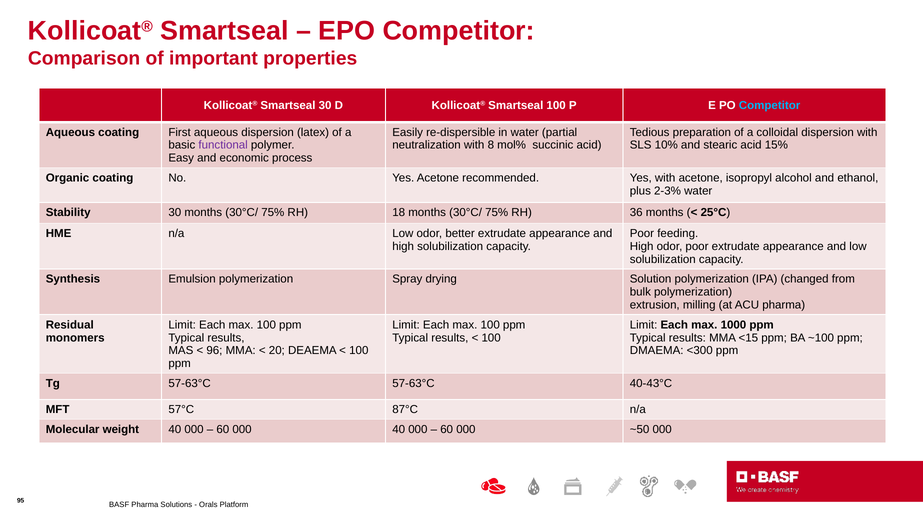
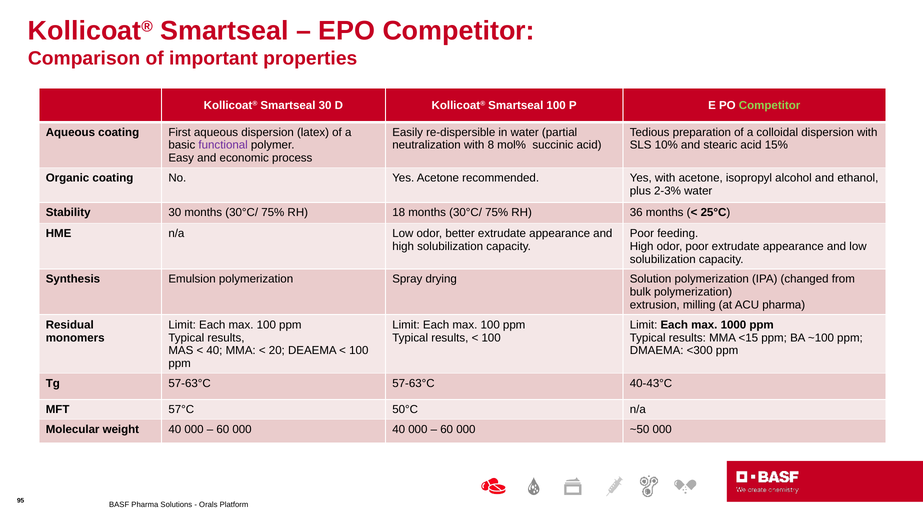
Competitor colour: light blue -> light green (770, 105)
96: 96 -> 40 (214, 351)
87°C: 87°C -> 50°C (405, 410)
